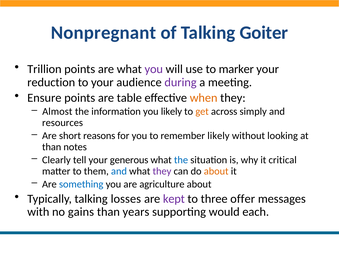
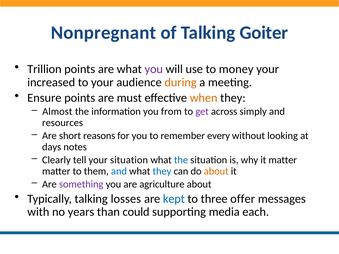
marker: marker -> money (236, 69)
reduction: reduction -> increased (51, 82)
during colour: purple -> orange (181, 82)
table: table -> must (129, 98)
you likely: likely -> from (171, 112)
get colour: orange -> purple (202, 112)
remember likely: likely -> every (219, 136)
than: than -> days (52, 147)
your generous: generous -> situation (129, 160)
it critical: critical -> matter (283, 160)
they colour: purple -> blue (162, 171)
something colour: blue -> purple (81, 184)
kept colour: purple -> blue (174, 199)
gains: gains -> years (81, 212)
years: years -> could (136, 212)
would: would -> media (224, 212)
